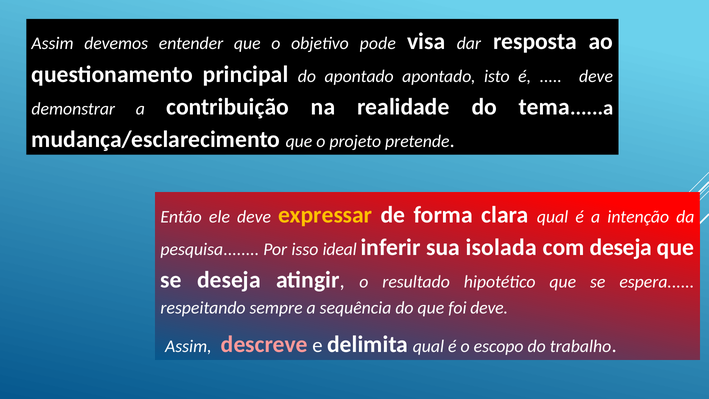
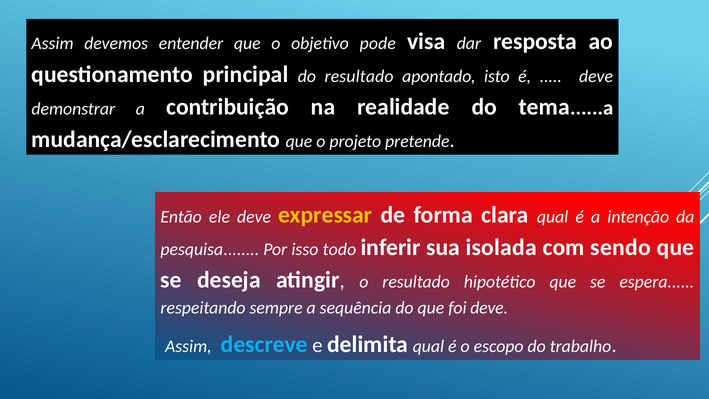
do apontado: apontado -> resultado (359, 76)
ideal: ideal -> todo (339, 249)
com deseja: deseja -> sendo (621, 247)
descreve colour: pink -> light blue (264, 344)
